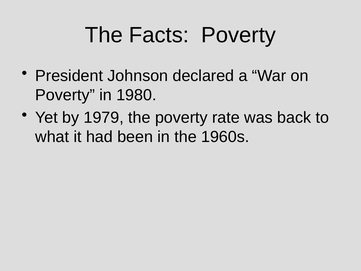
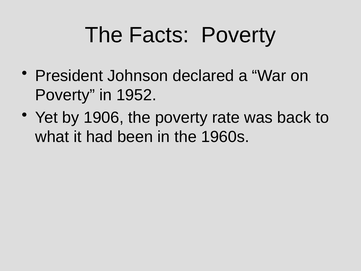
1980: 1980 -> 1952 (136, 95)
1979: 1979 -> 1906 (104, 117)
